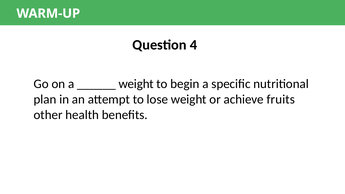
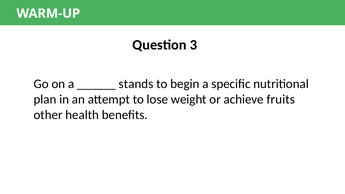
4: 4 -> 3 (193, 45)
weight: weight -> stands (136, 84)
